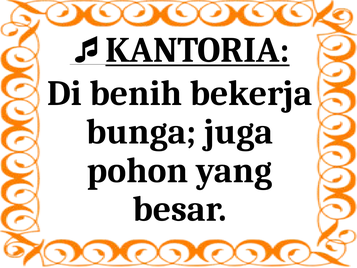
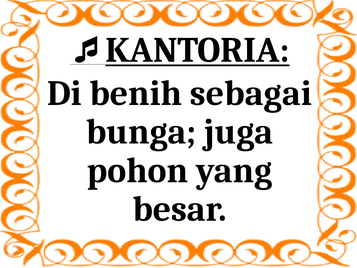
bekerja: bekerja -> sebagai (251, 93)
